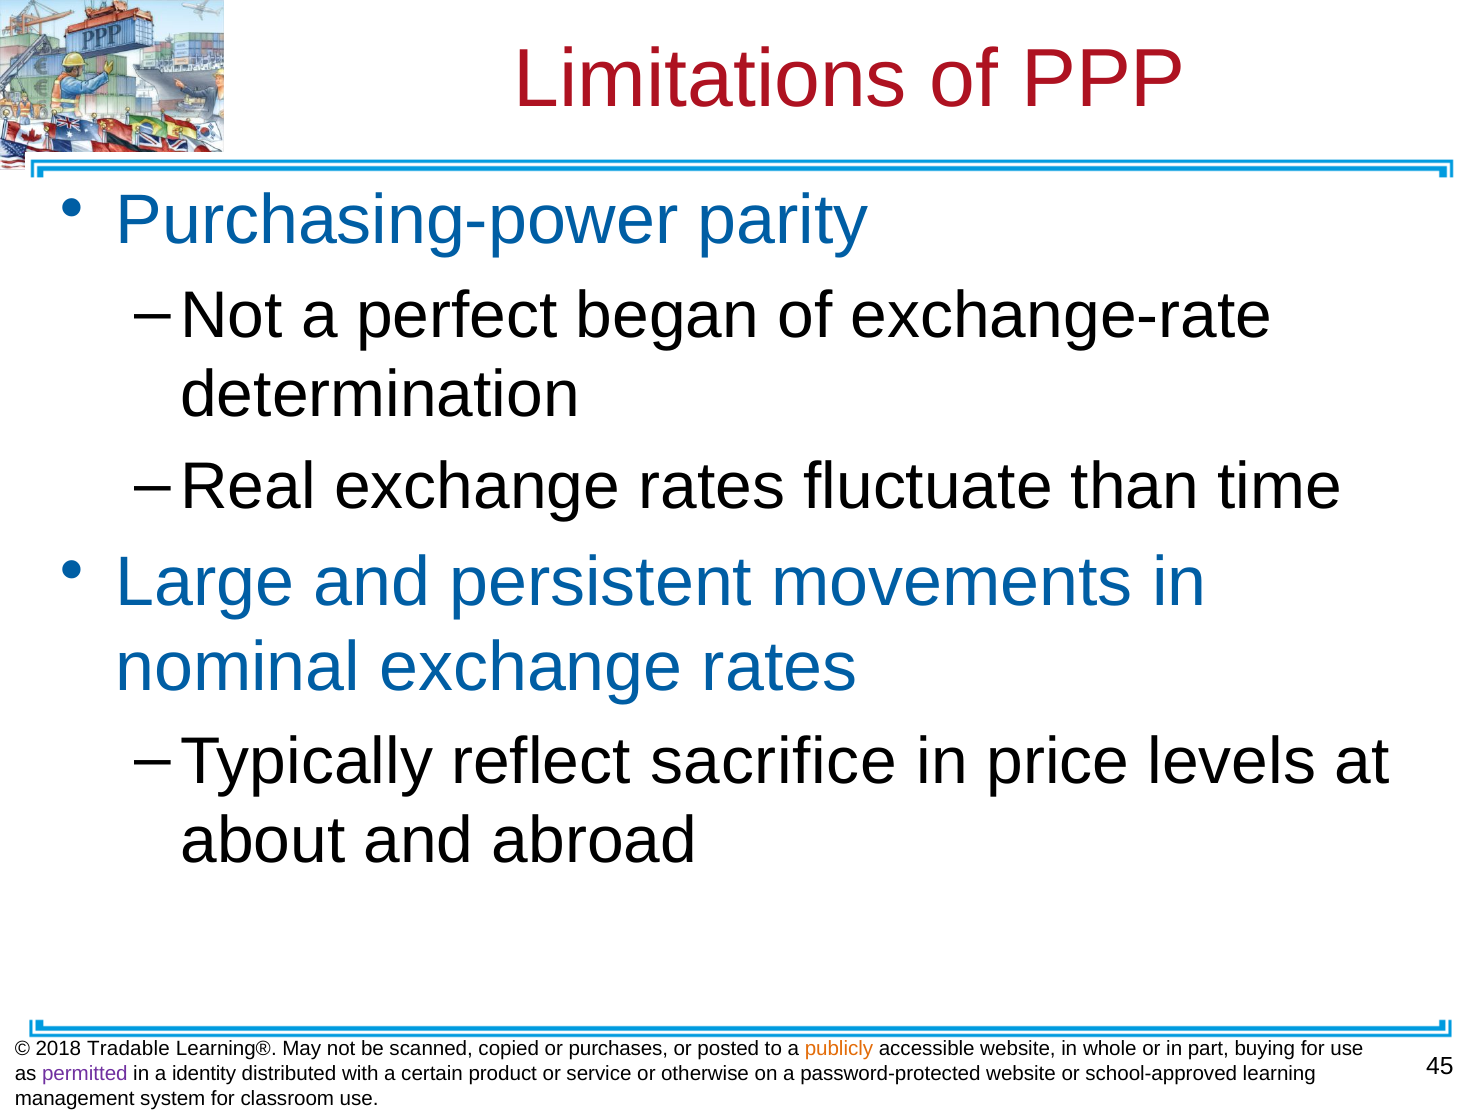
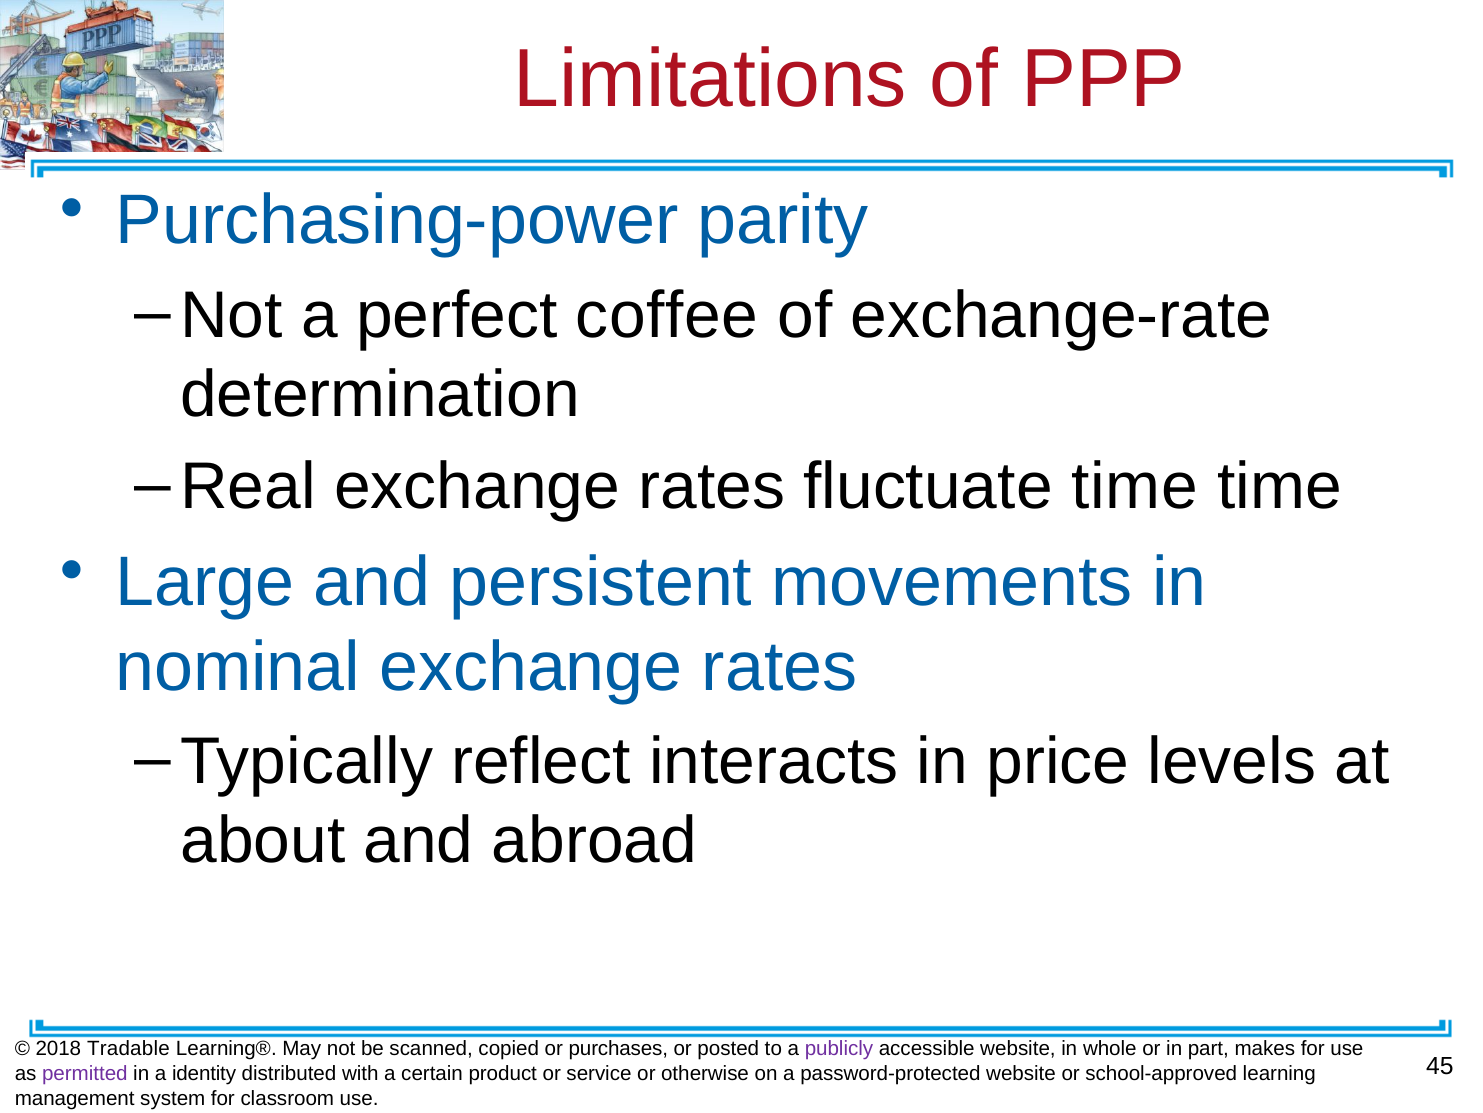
began: began -> coffee (667, 315)
fluctuate than: than -> time (1135, 487)
sacrifice: sacrifice -> interacts (774, 761)
publicly colour: orange -> purple (839, 1048)
buying: buying -> makes (1265, 1048)
